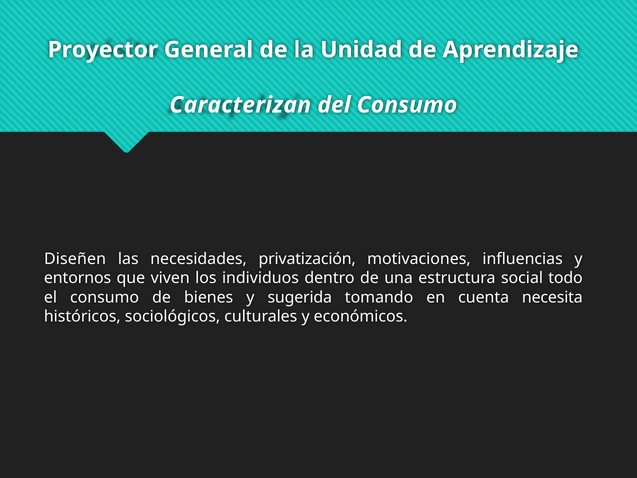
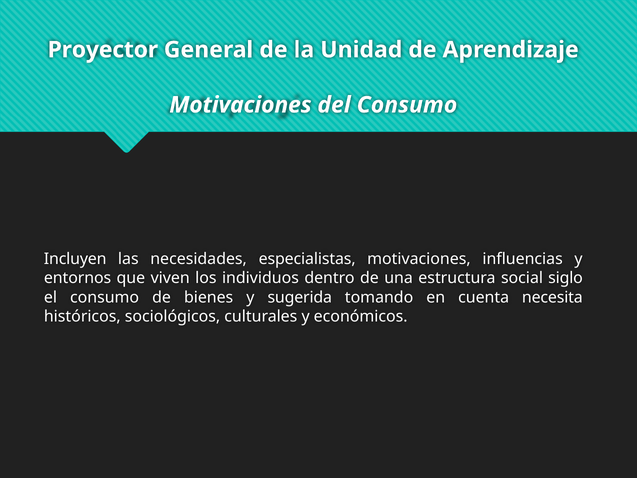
Caracterizan: Caracterizan -> Motivaciones (240, 105)
Diseñen: Diseñen -> Incluyen (75, 259)
privatización: privatización -> especialistas (307, 259)
todo: todo -> siglo (566, 278)
